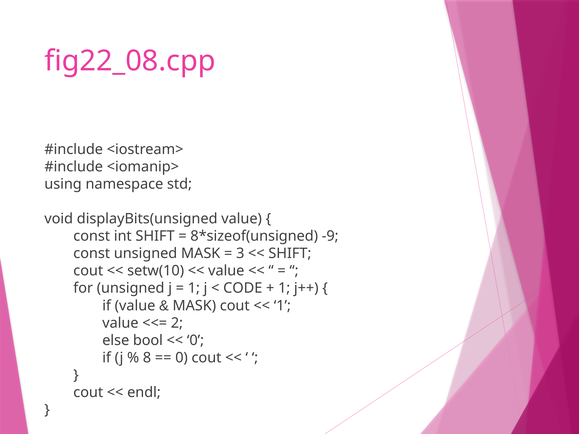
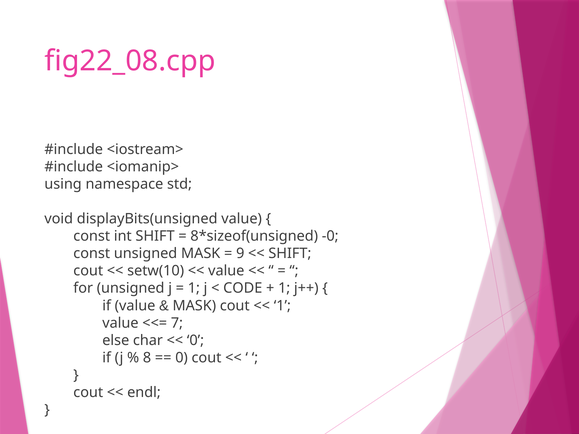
-9: -9 -> -0 (330, 236)
3: 3 -> 9 (240, 254)
2: 2 -> 7 (177, 323)
bool: bool -> char (148, 340)
